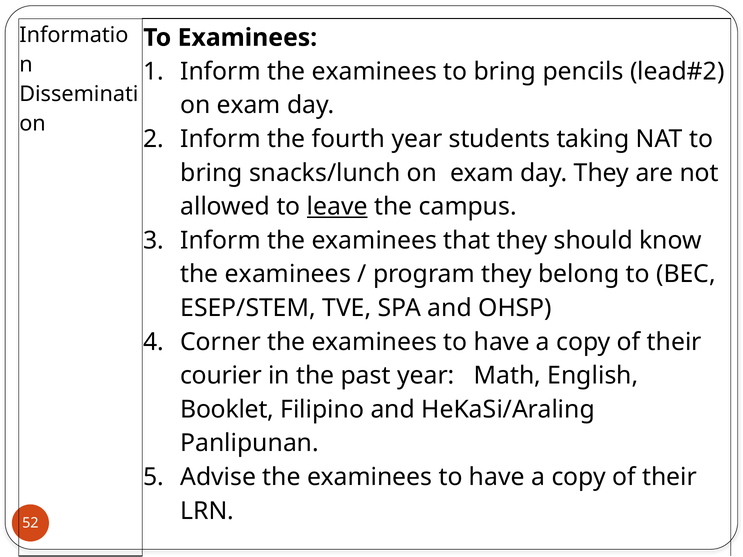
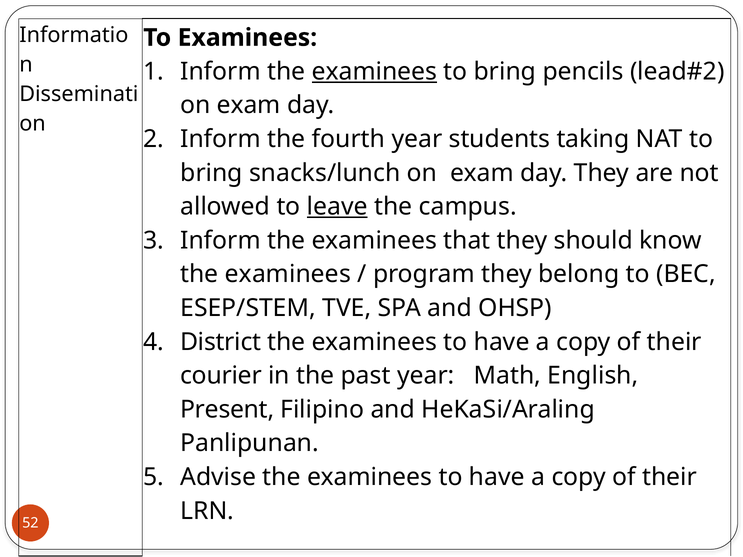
examinees underline: none -> present (374, 71)
Corner: Corner -> District (221, 342)
Booklet: Booklet -> Present (227, 410)
